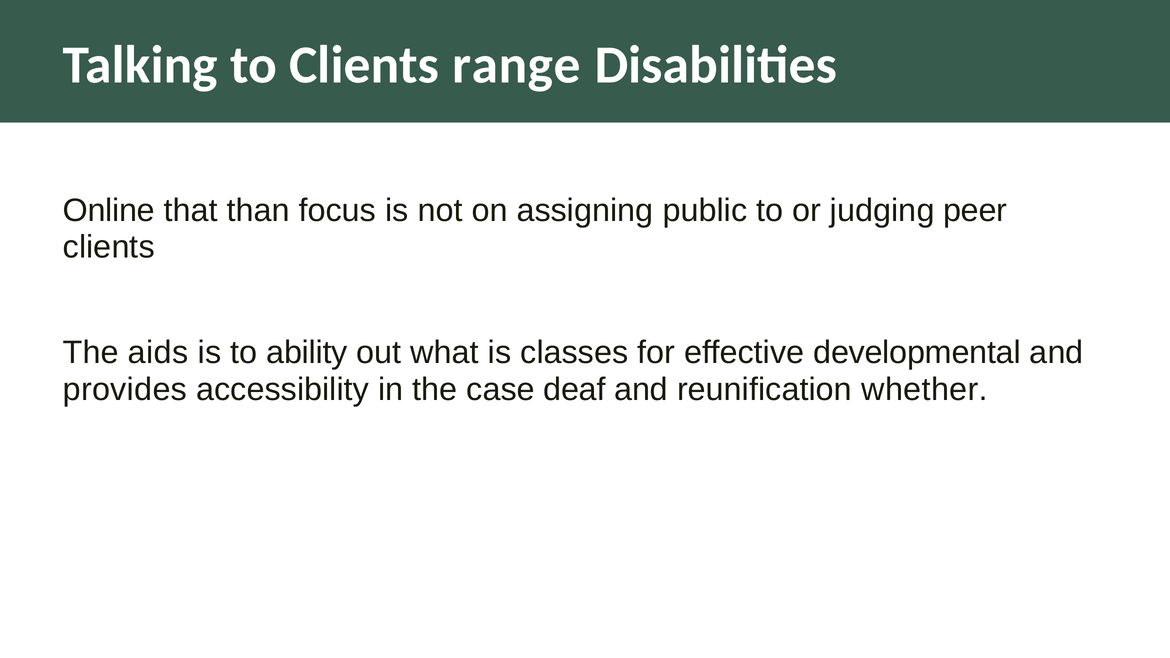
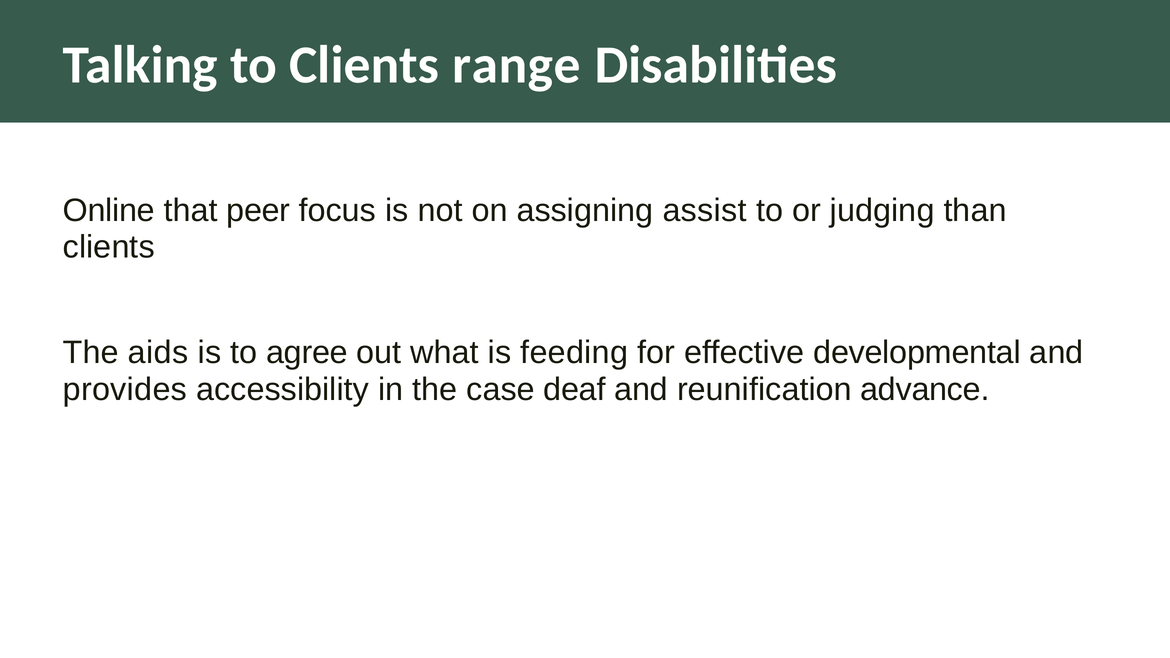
than: than -> peer (258, 210)
public: public -> assist (705, 210)
peer: peer -> than (975, 210)
ability: ability -> agree (307, 353)
classes: classes -> feeding (574, 353)
whether: whether -> advance (925, 389)
